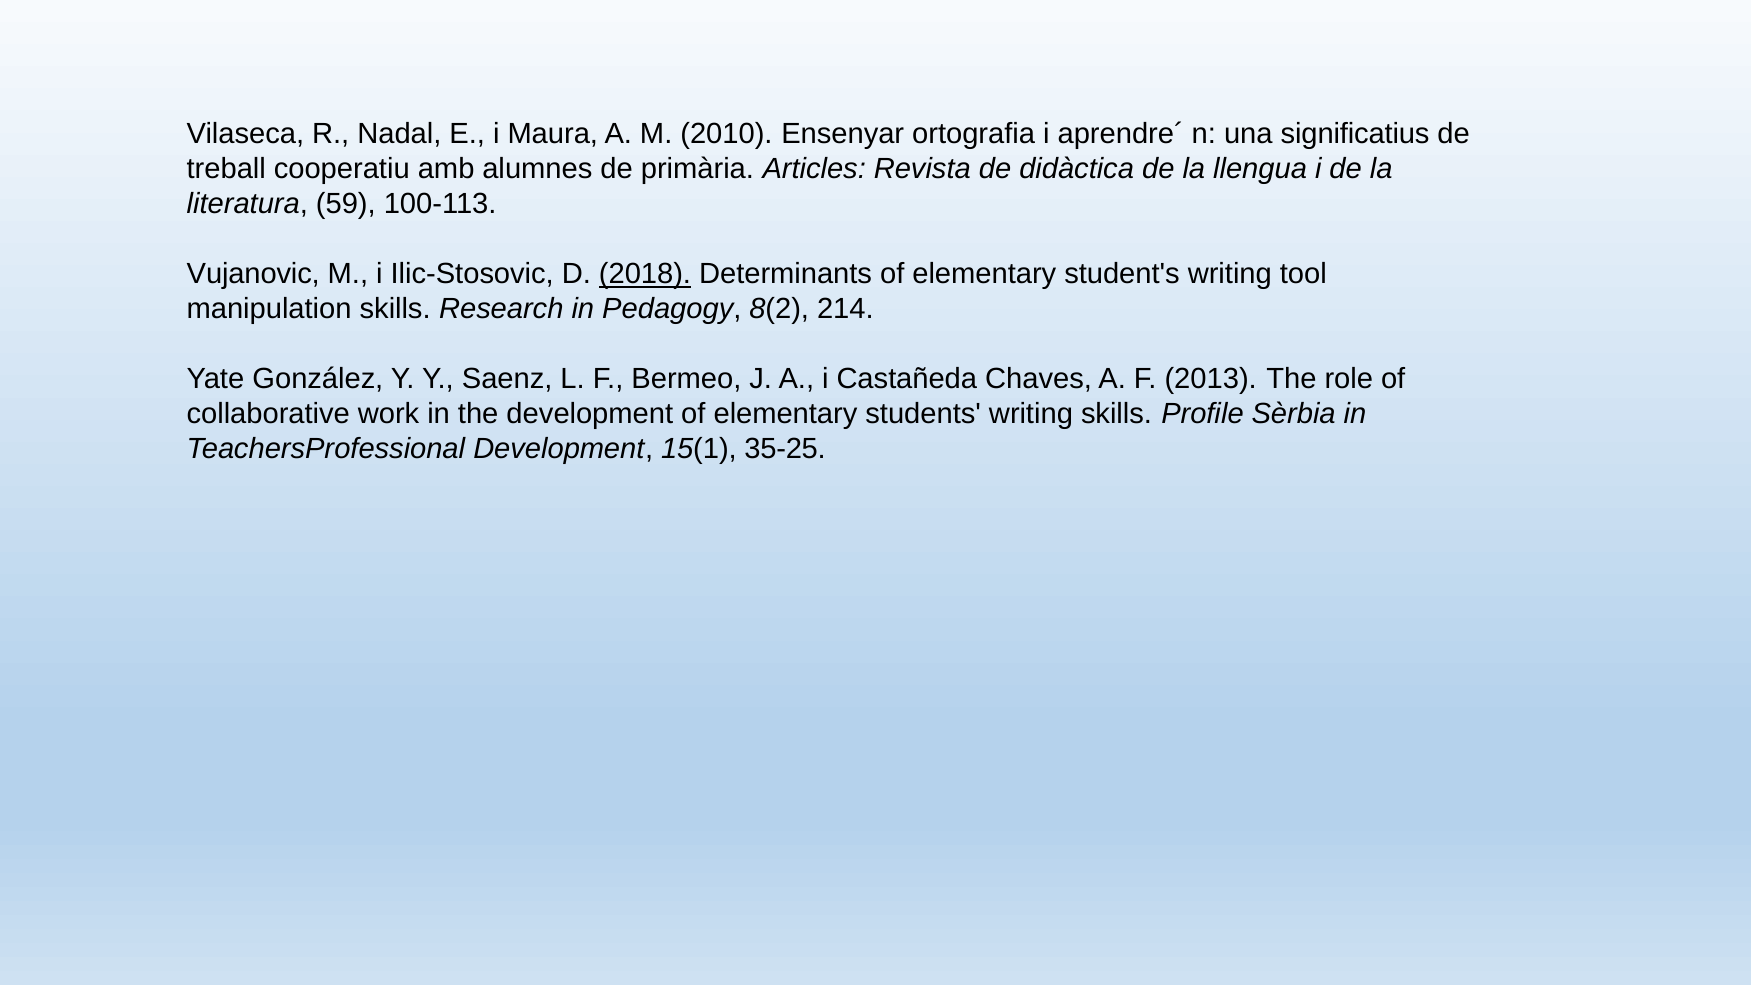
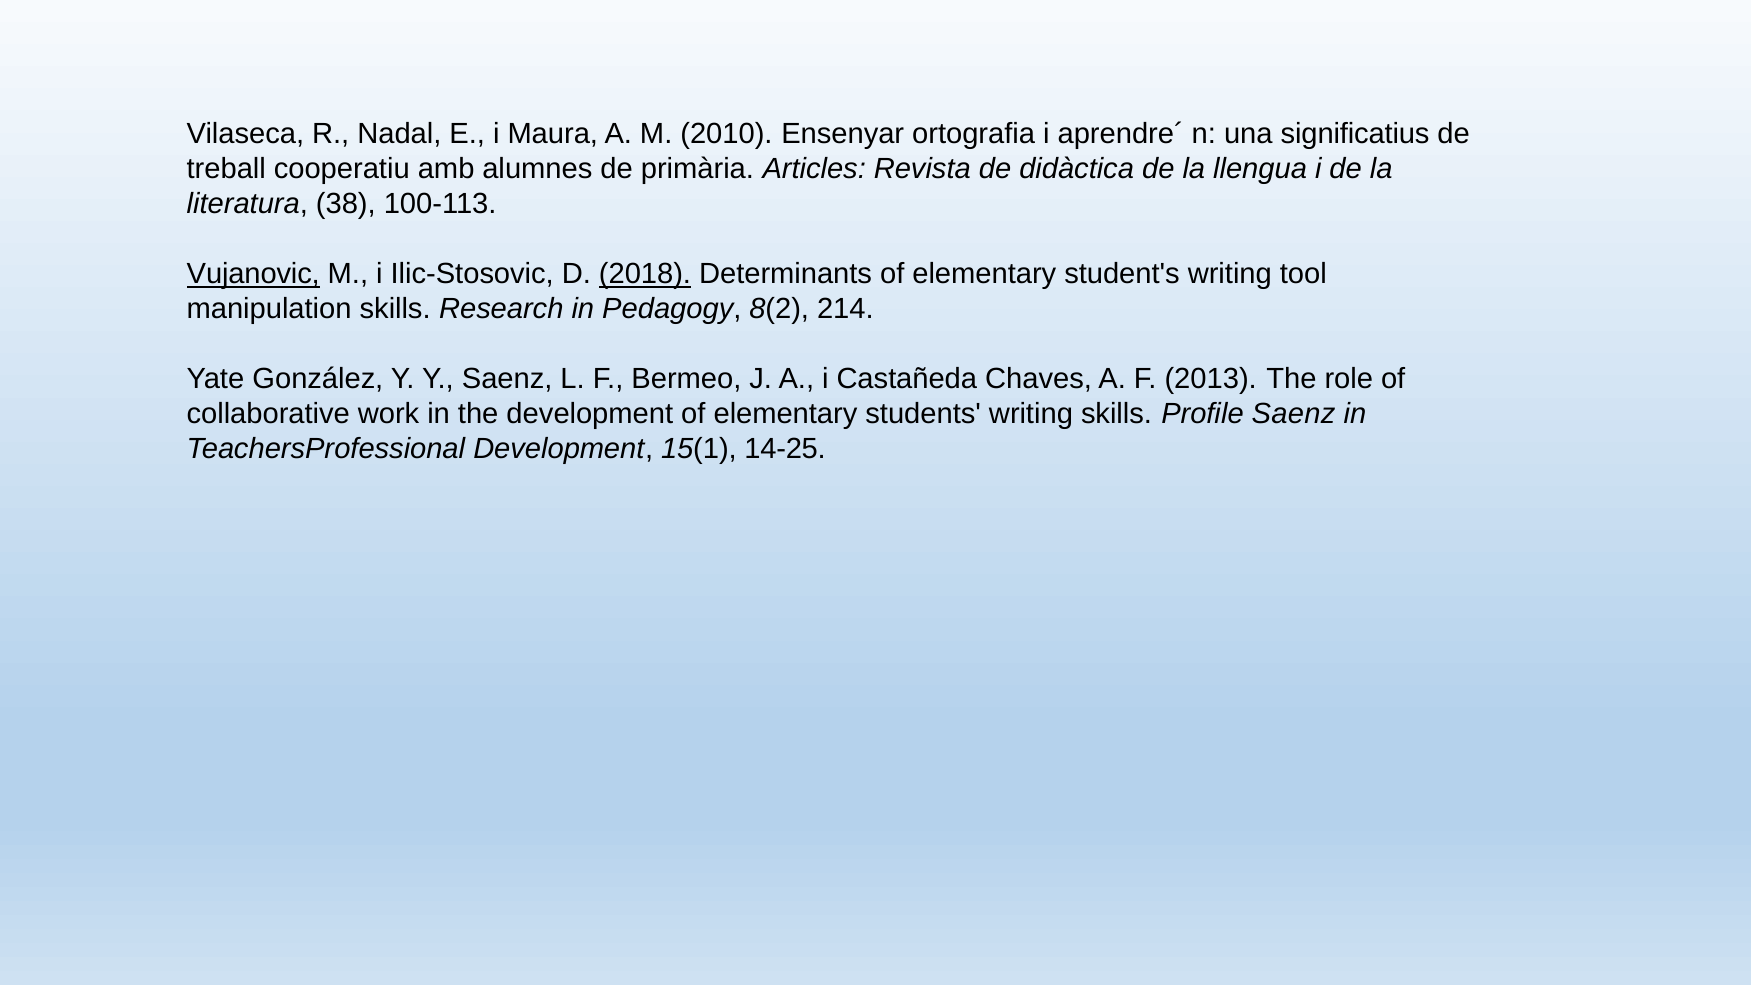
59: 59 -> 38 (346, 204)
Vujanovic underline: none -> present (253, 274)
Profile Sèrbia: Sèrbia -> Saenz (1293, 414)
35-25: 35-25 -> 14-25 (785, 449)
